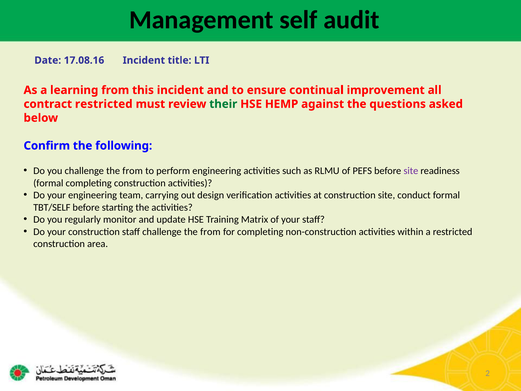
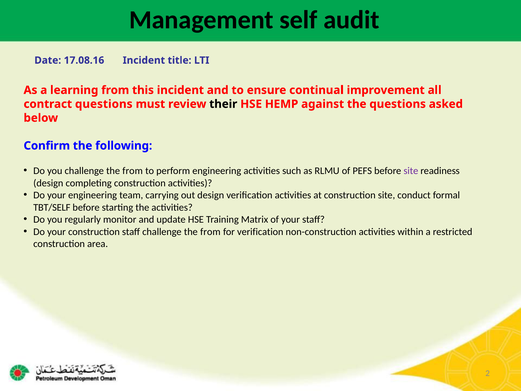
contract restricted: restricted -> questions (104, 104)
their colour: green -> black (223, 104)
formal: formal -> design (48, 183)
for completing: completing -> verification (260, 232)
